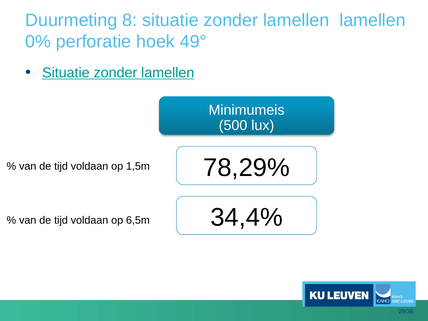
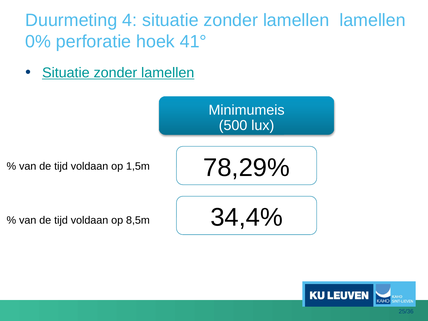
8: 8 -> 4 (130, 20)
49°: 49° -> 41° (193, 42)
6,5m: 6,5m -> 8,5m (138, 220)
